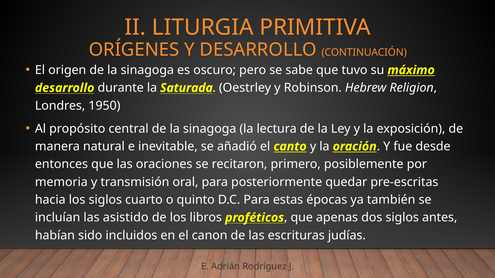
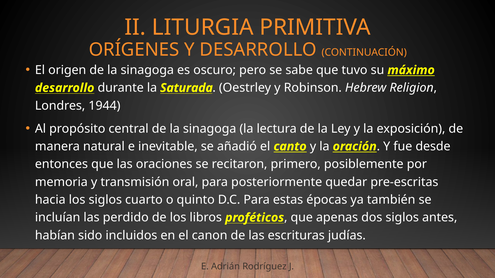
1950: 1950 -> 1944 (104, 106)
asistido: asistido -> perdido (126, 218)
